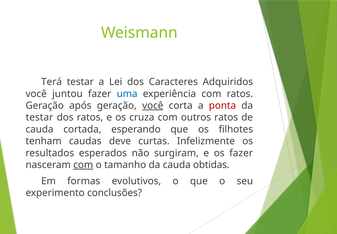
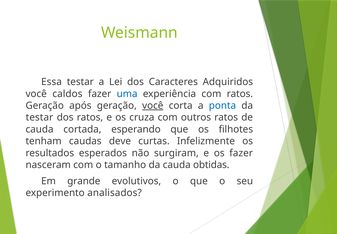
Terá: Terá -> Essa (51, 82)
juntou: juntou -> caldos (67, 93)
ponta colour: red -> blue (222, 105)
com underline: present -> none (83, 164)
formas: formas -> grande (84, 181)
conclusões: conclusões -> analisados (115, 192)
